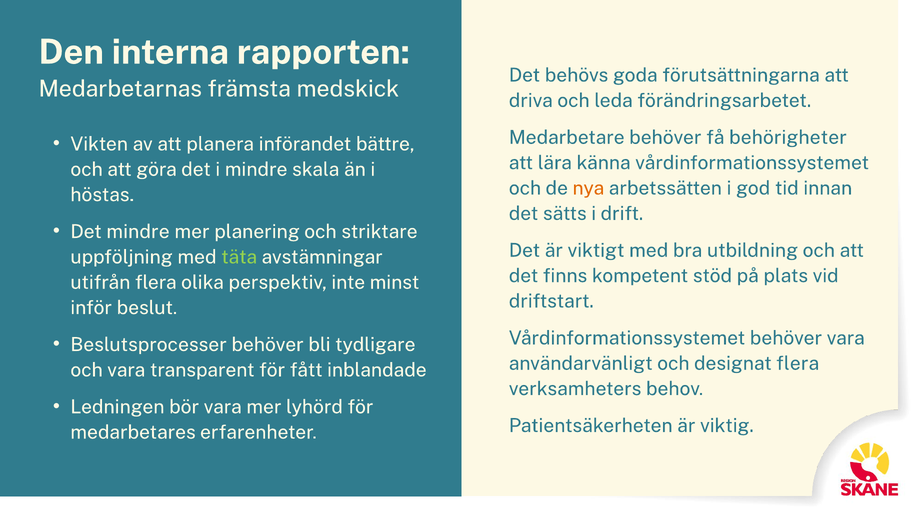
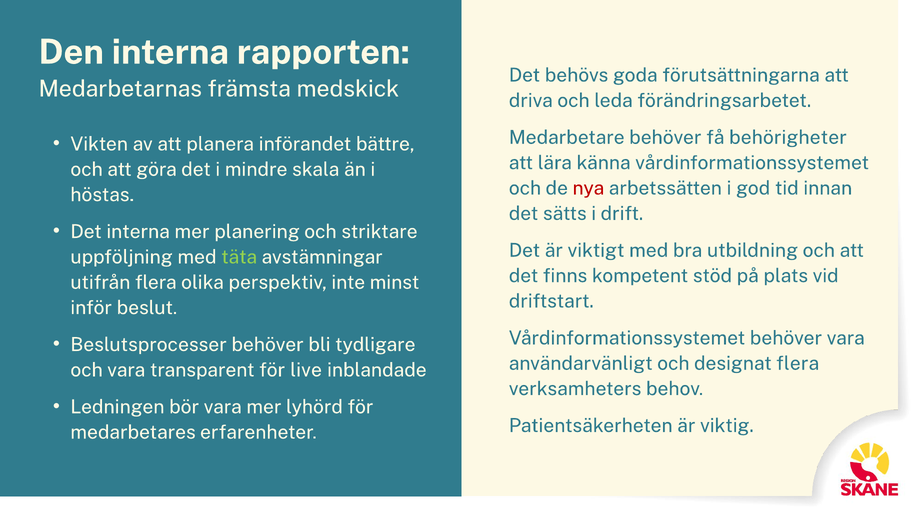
nya colour: orange -> red (588, 188)
Det mindre: mindre -> interna (138, 232)
fått: fått -> live (306, 370)
